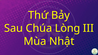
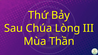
Nhật: Nhật -> Thần (62, 41)
